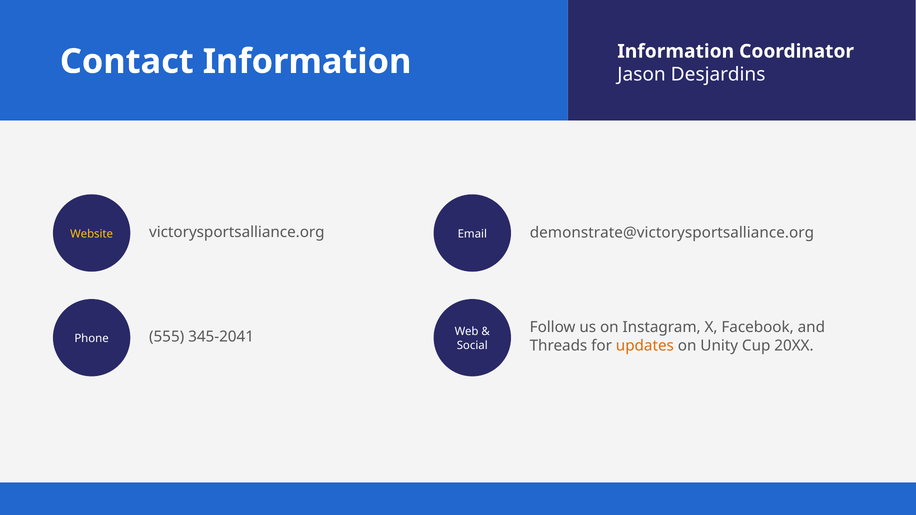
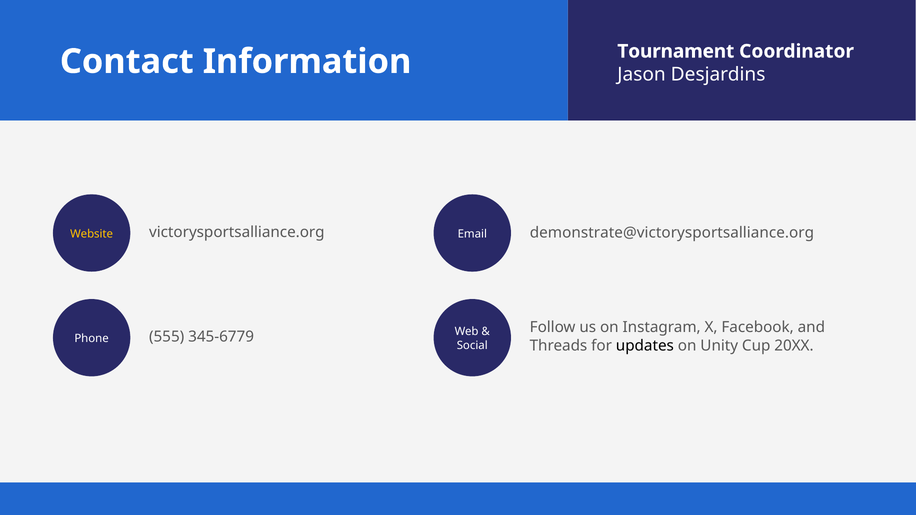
Information Information: Information -> Tournament (676, 51)
345-2041: 345-2041 -> 345-6779 (221, 337)
updates colour: orange -> black (645, 346)
